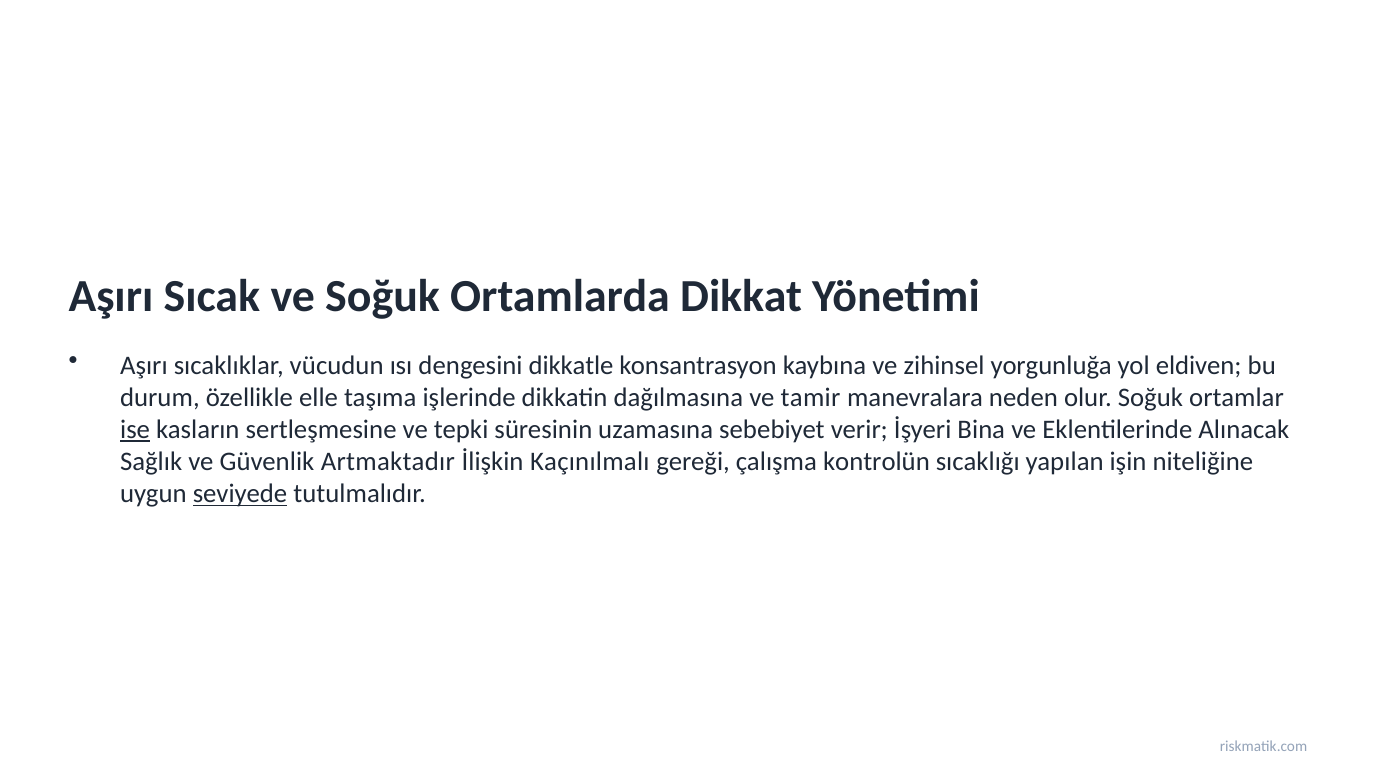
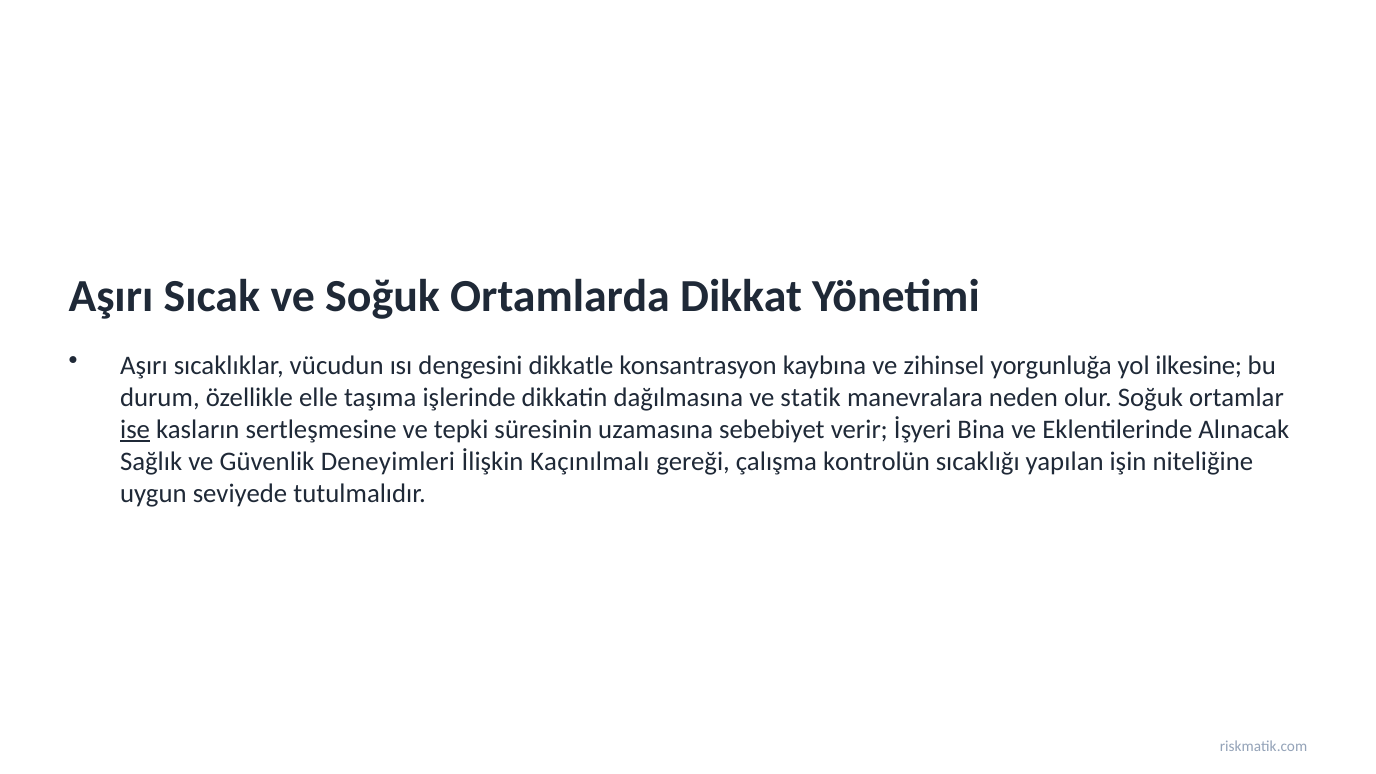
eldiven: eldiven -> ilkesine (1199, 365)
tamir: tamir -> statik (811, 398)
Artmaktadır: Artmaktadır -> Deneyimleri (388, 462)
seviyede underline: present -> none (240, 494)
